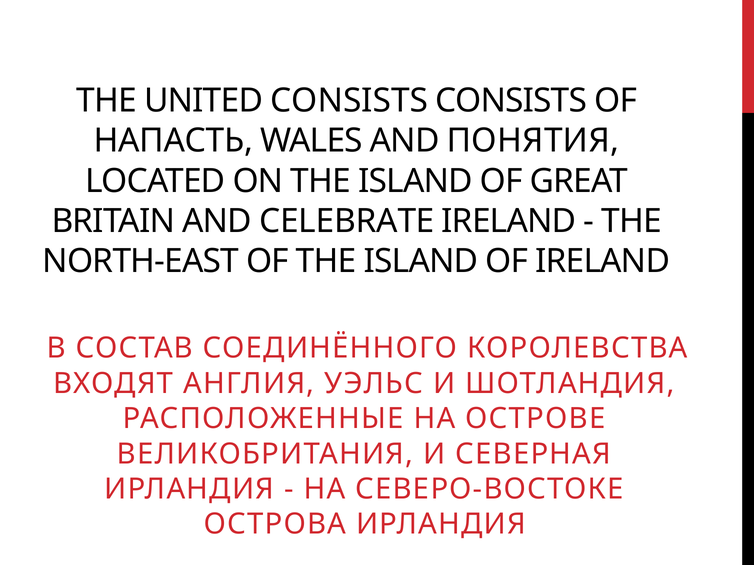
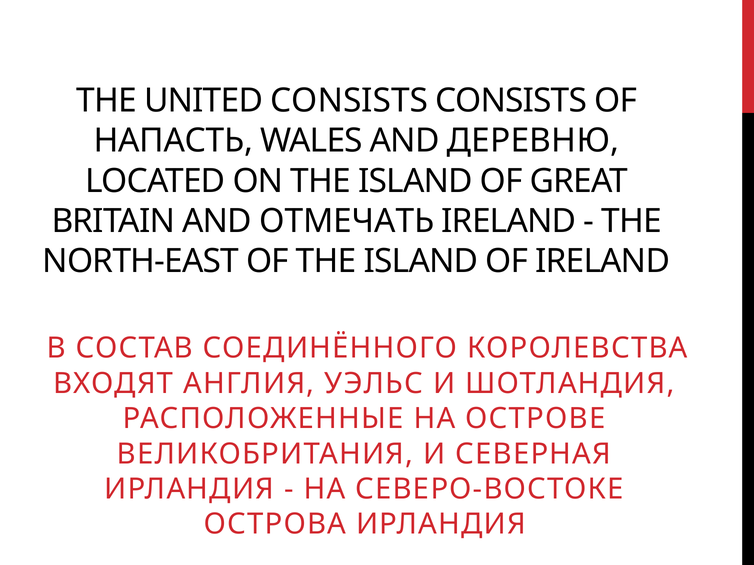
ПОНЯТИЯ: ПОНЯТИЯ -> ДЕРЕВНЮ (533, 141)
CELEBRATE: CELEBRATE -> ОТМЕЧАТЬ (347, 221)
